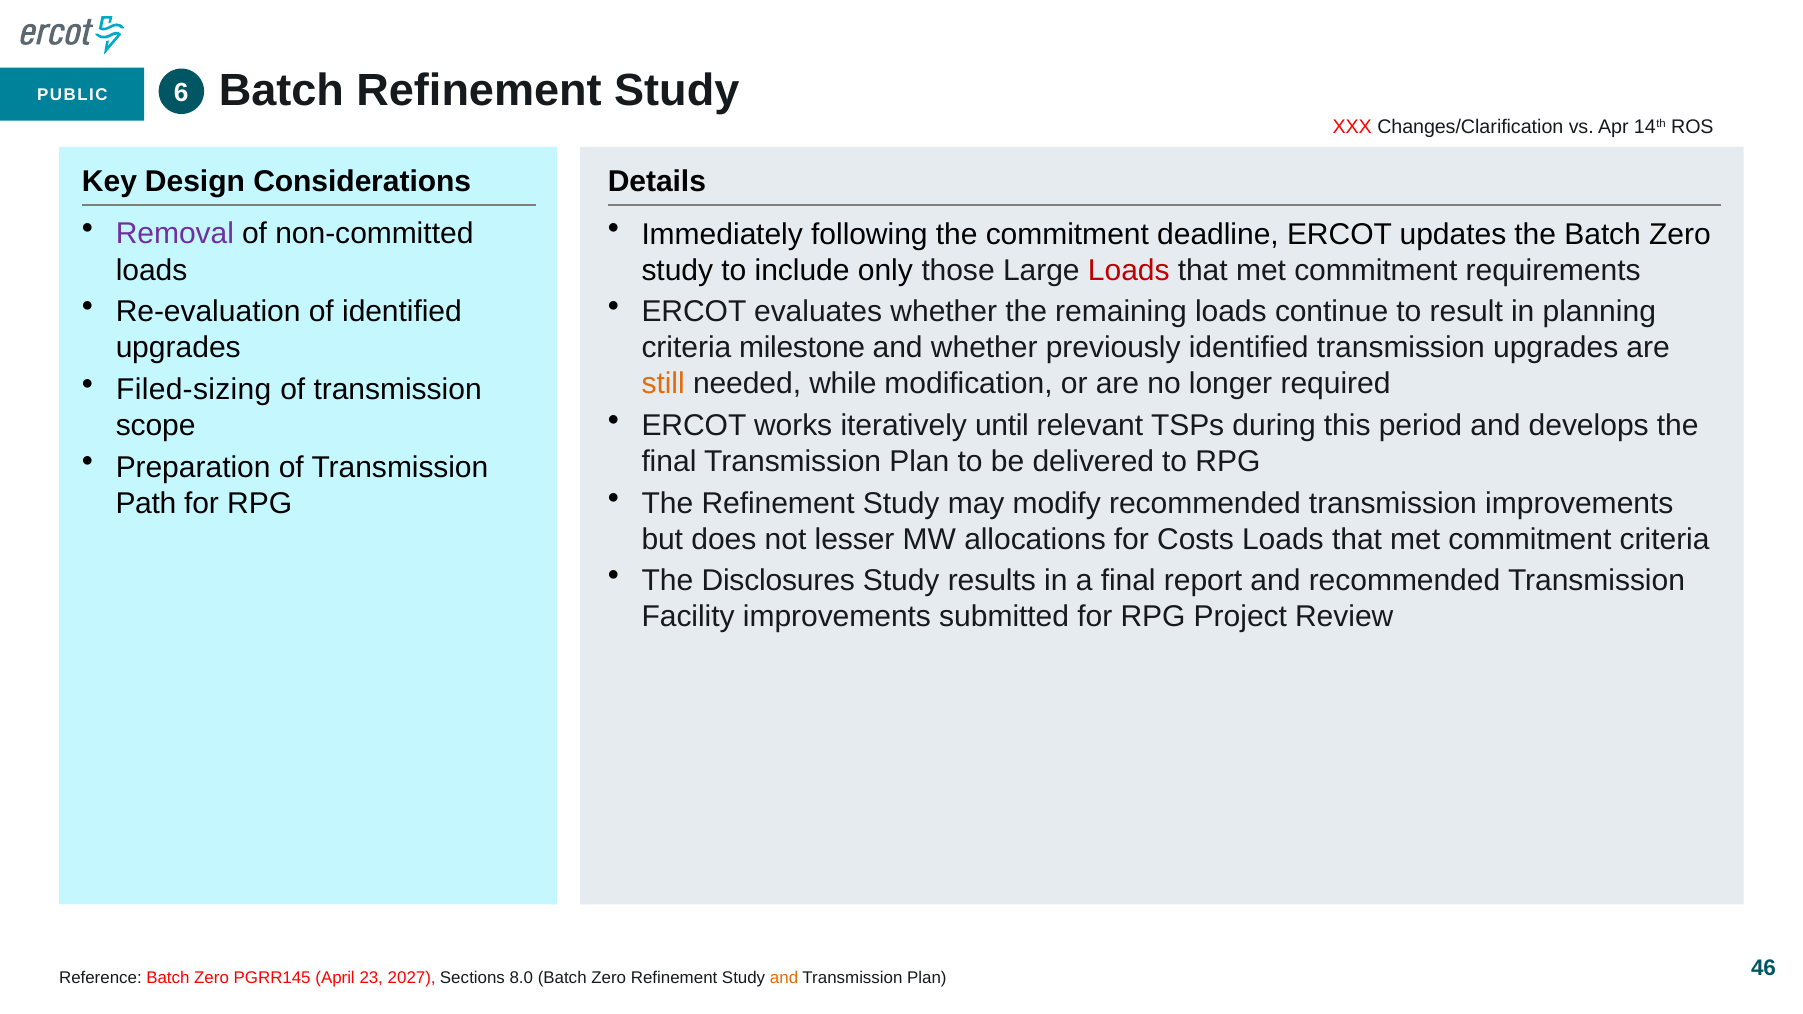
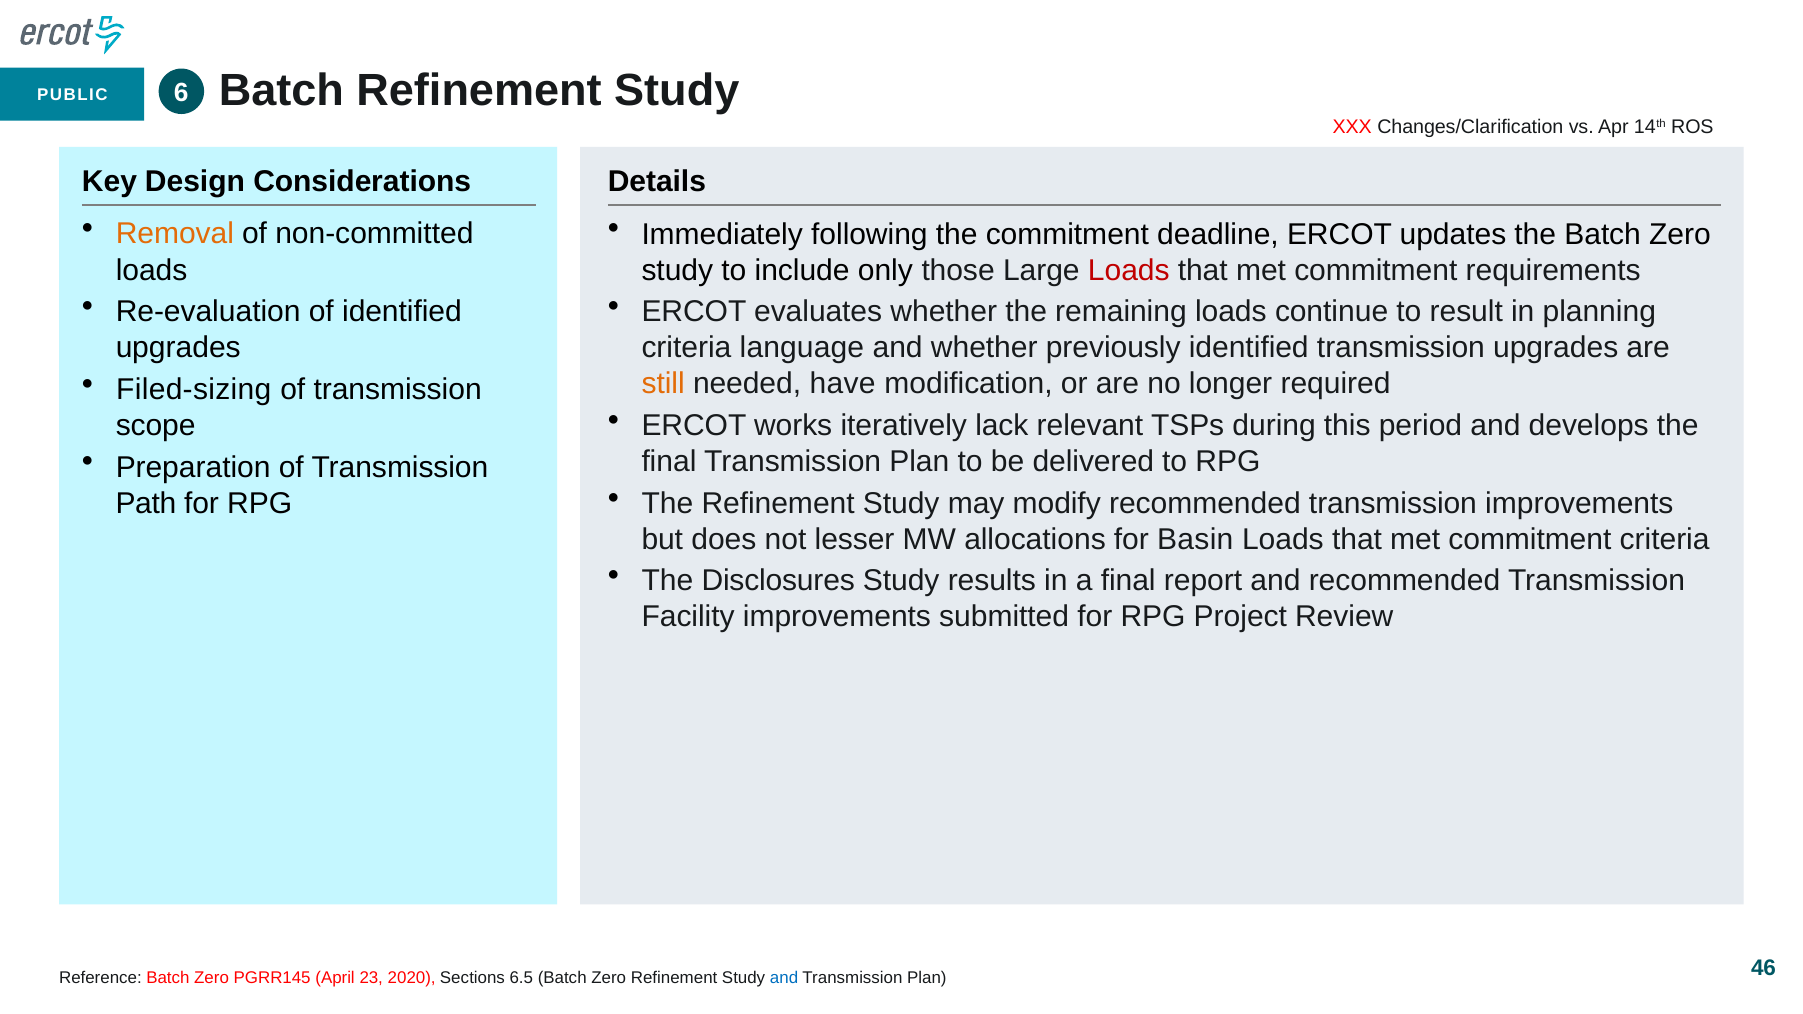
Removal colour: purple -> orange (175, 234)
milestone: milestone -> language (802, 348)
while: while -> have (843, 384)
until: until -> lack (1002, 426)
Costs: Costs -> Basin (1195, 539)
2027: 2027 -> 2020 (412, 978)
8.0: 8.0 -> 6.5 (521, 978)
and colour: orange -> blue (784, 978)
